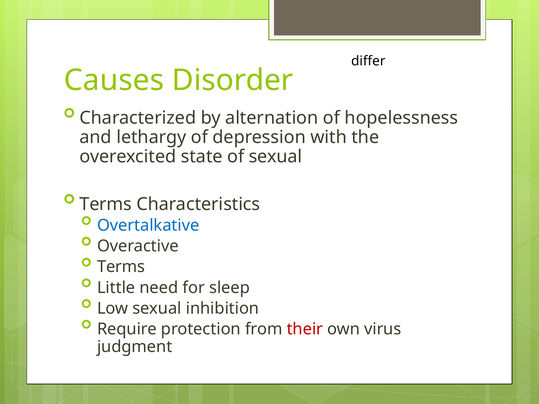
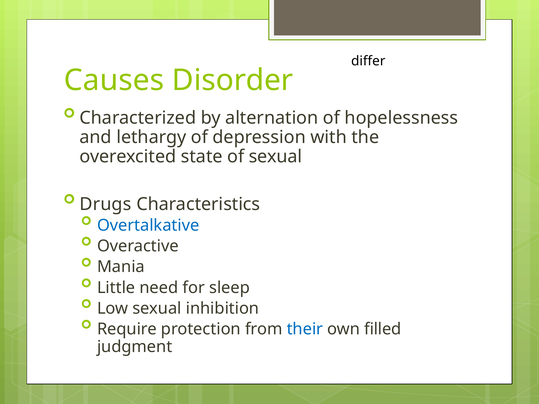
Terms: Terms -> Drugs (105, 204)
Terms: Terms -> Mania (121, 267)
their colour: red -> blue (305, 329)
virus: virus -> filled (383, 329)
